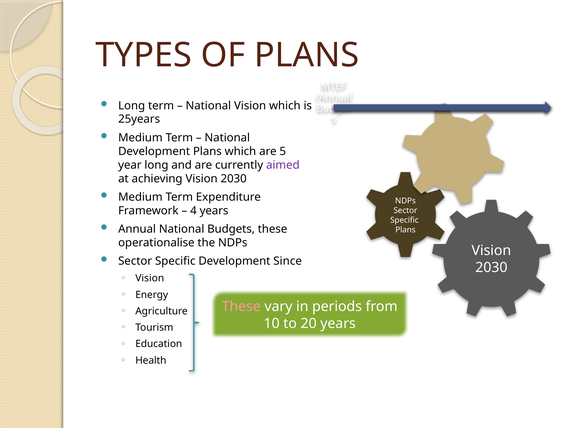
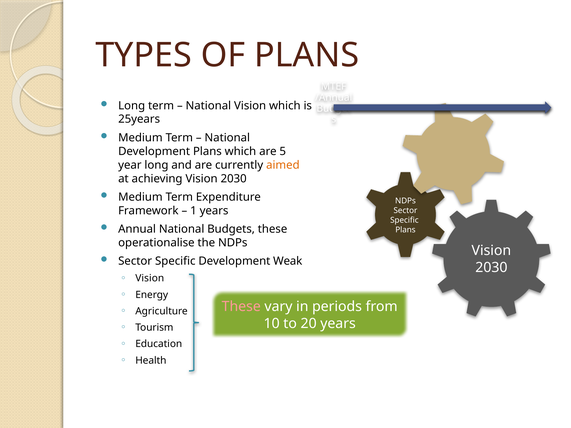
aimed colour: purple -> orange (283, 165)
4: 4 -> 1 (193, 211)
Since: Since -> Weak (288, 261)
